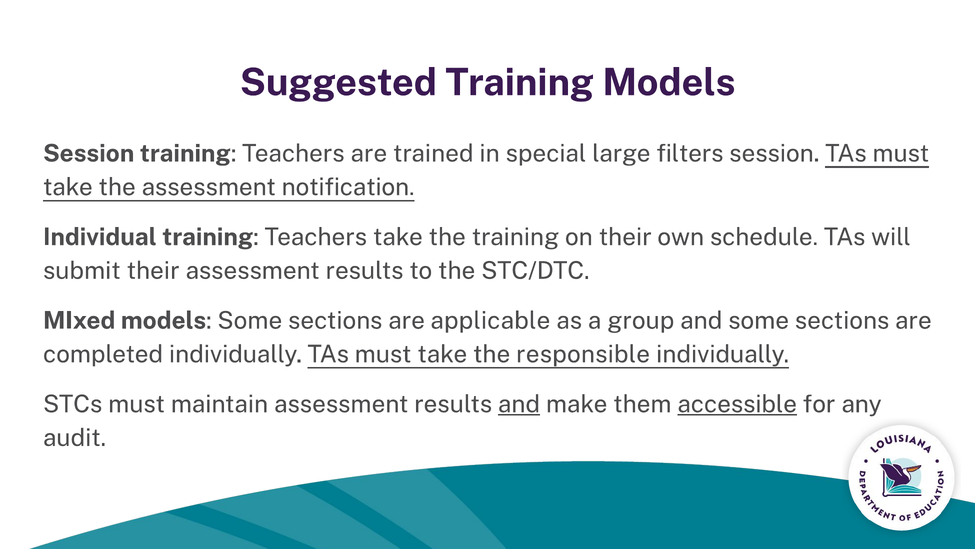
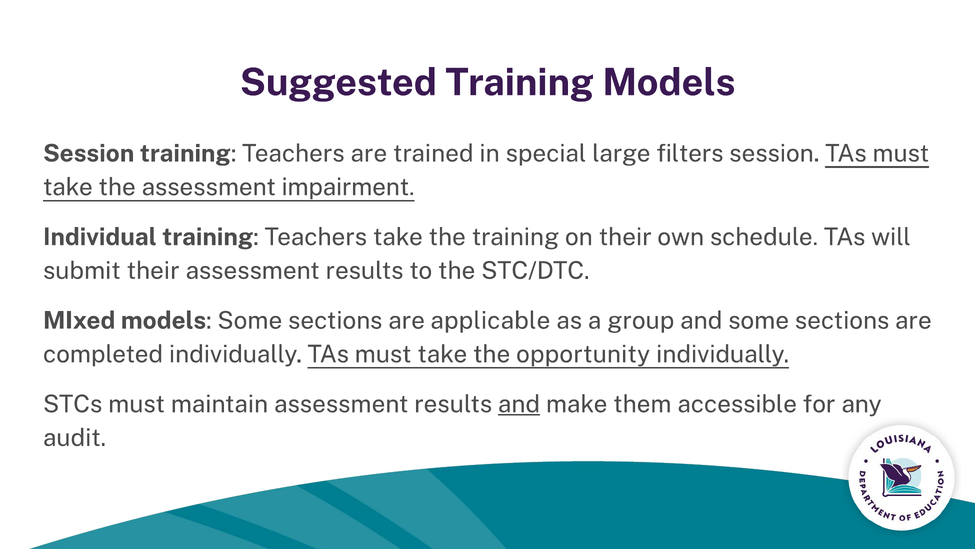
notification: notification -> impairment (348, 187)
responsible: responsible -> opportunity (583, 354)
accessible underline: present -> none (737, 404)
